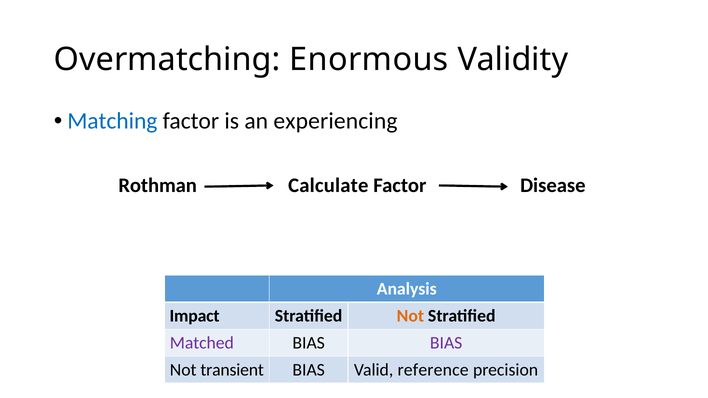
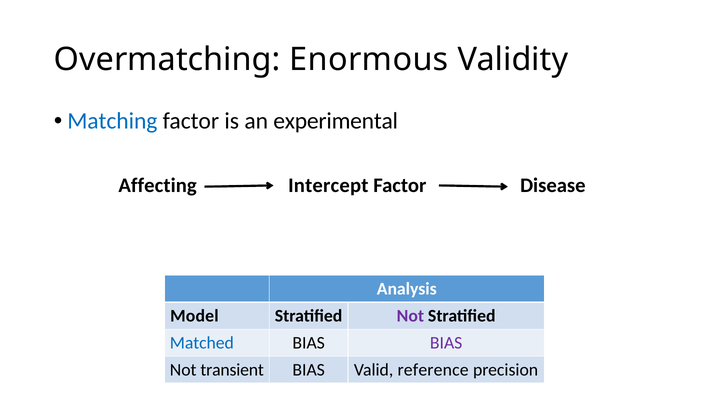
experiencing: experiencing -> experimental (336, 121)
Rothman: Rothman -> Affecting (158, 185)
Calculate: Calculate -> Intercept (328, 185)
Impact: Impact -> Model (194, 316)
Not colour: orange -> purple (410, 316)
Matched colour: purple -> blue (202, 343)
